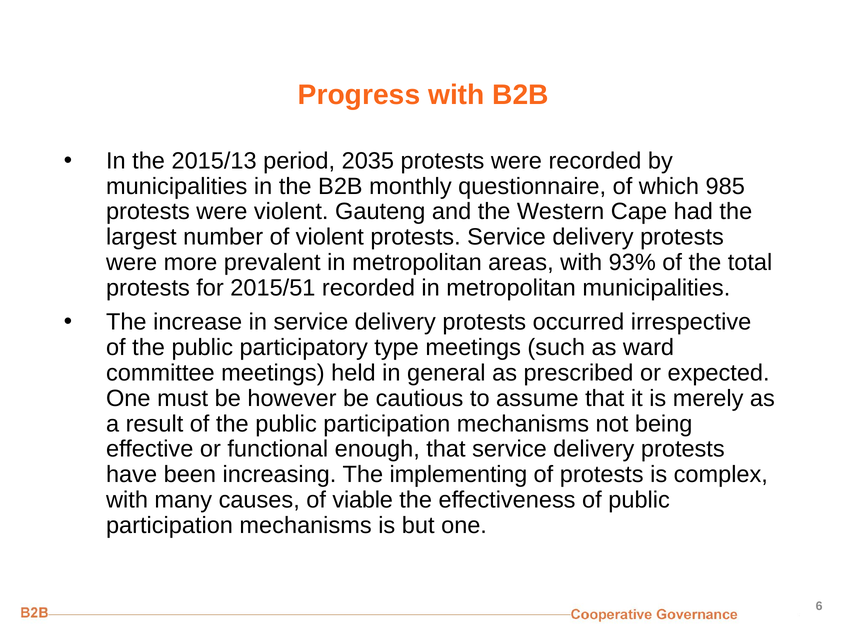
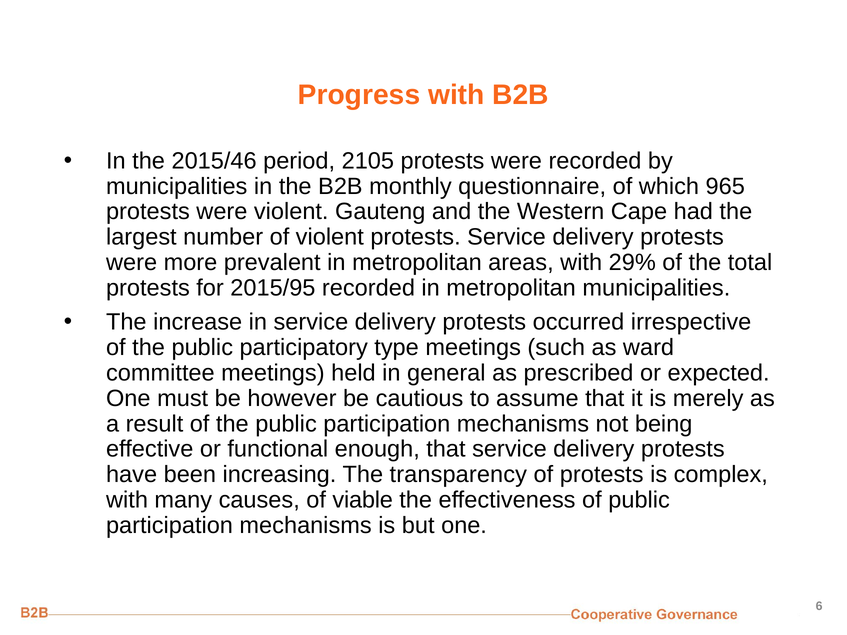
2015/13: 2015/13 -> 2015/46 (214, 161)
2035: 2035 -> 2105 (368, 161)
985: 985 -> 965 (725, 186)
93%: 93% -> 29% (632, 263)
2015/51: 2015/51 -> 2015/95 (273, 288)
implementing: implementing -> transparency (458, 475)
